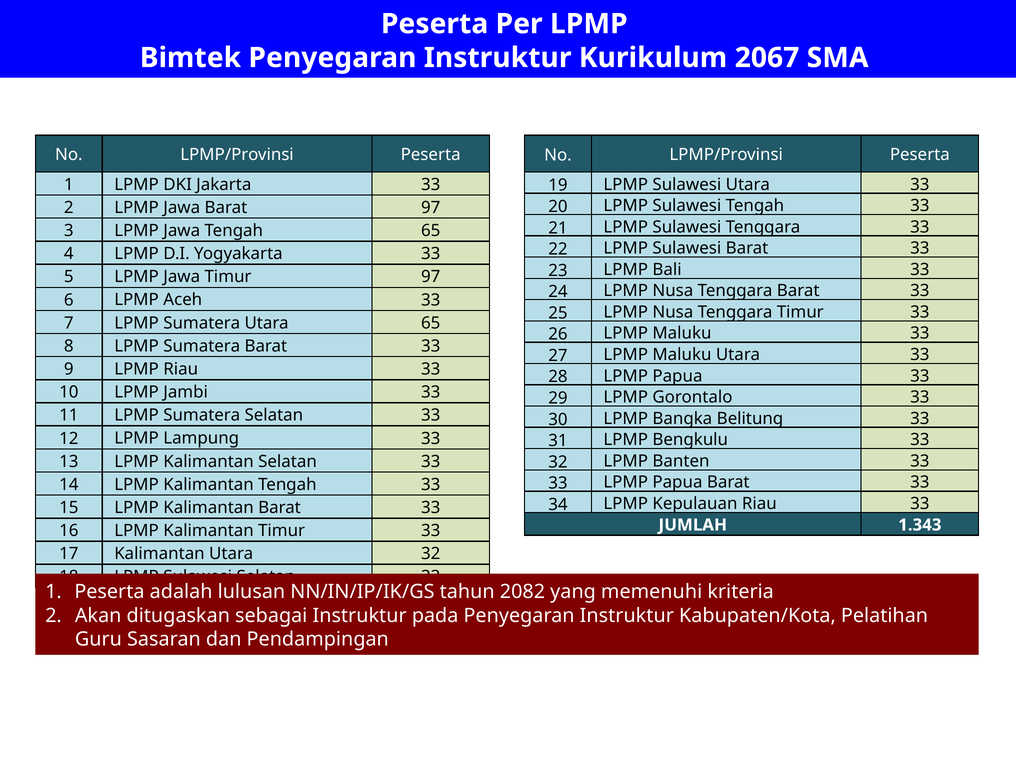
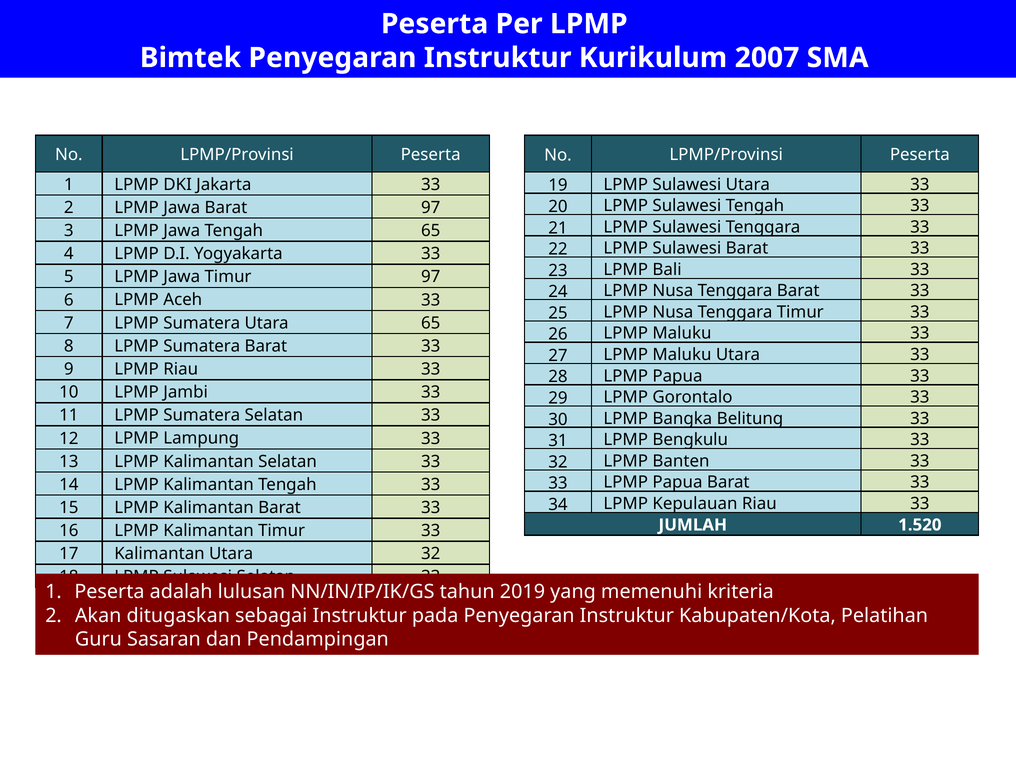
2067: 2067 -> 2007 (767, 58)
1.343: 1.343 -> 1.520 (920, 525)
2082: 2082 -> 2019 (522, 592)
